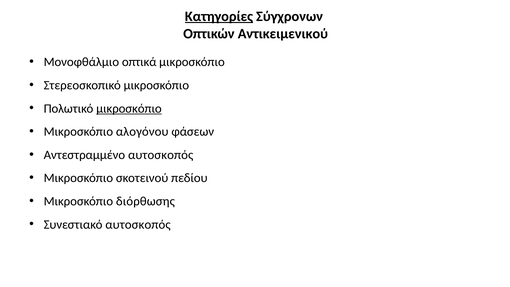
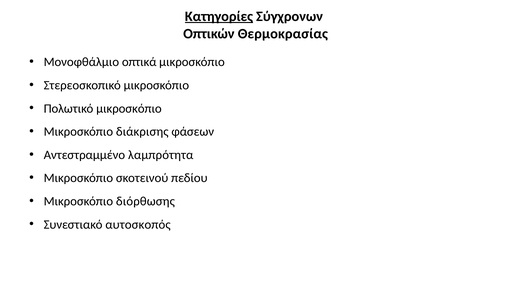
Αντικειμενικού: Αντικειμενικού -> Θερμοκρασίας (283, 34)
μικροσκόπιο underline: present -> none (129, 108)
αλογόνου: αλογόνου -> διάκρισης (142, 132)
Αντεστραμμένο αυτοσκοπός: αυτοσκοπός -> λαμπρότητα (161, 155)
